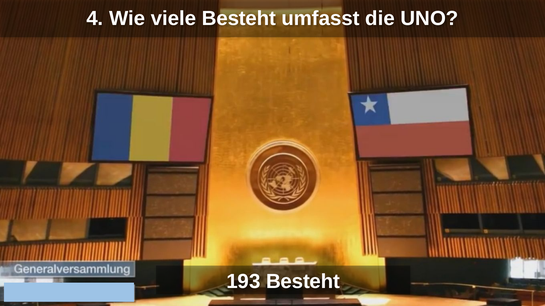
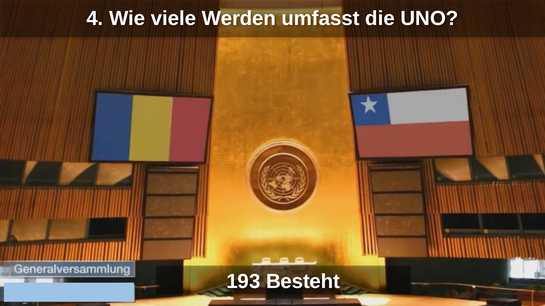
viele Besteht: Besteht -> Werden (239, 19)
